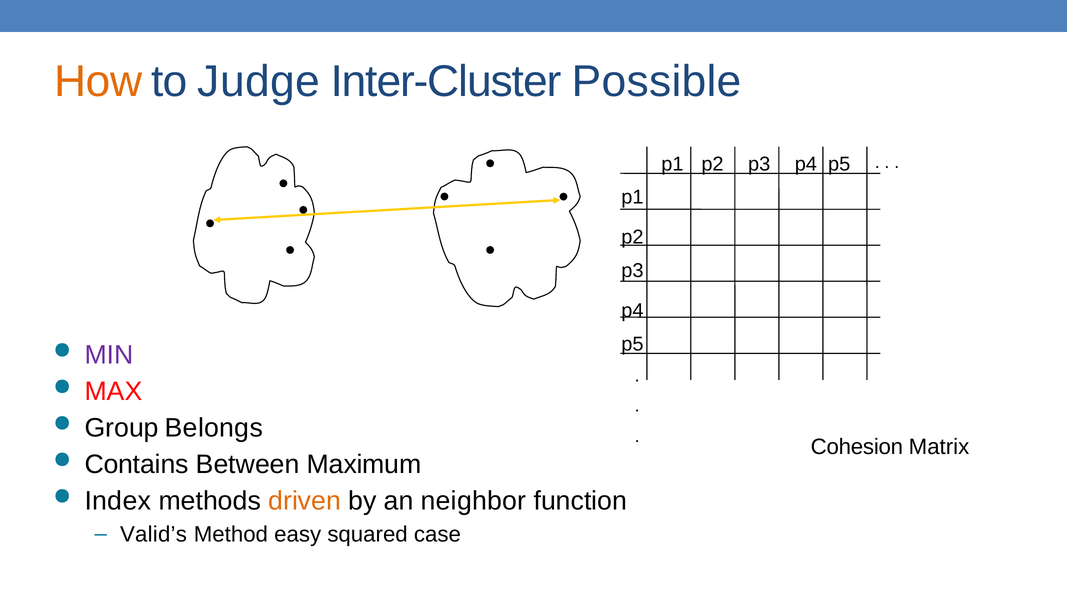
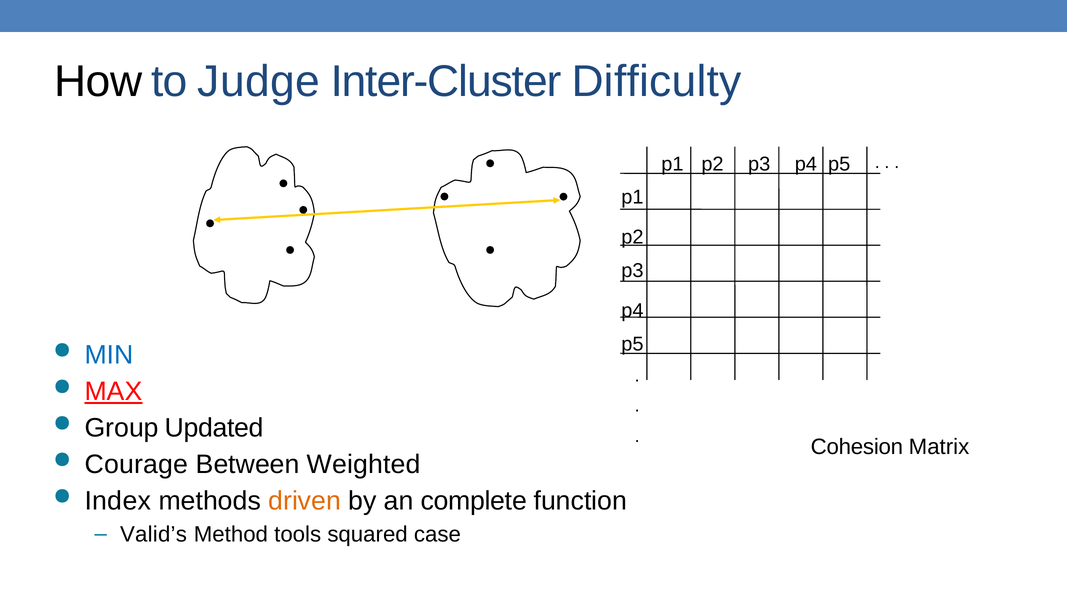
How colour: orange -> black (98, 82)
Possible: Possible -> Difficulty (657, 82)
MIN colour: purple -> blue (109, 355)
MAX underline: none -> present (114, 392)
Belongs: Belongs -> Updated (214, 428)
Contains: Contains -> Courage (136, 465)
Maximum: Maximum -> Weighted (364, 465)
neighbor: neighbor -> complete (474, 501)
easy: easy -> tools (298, 535)
